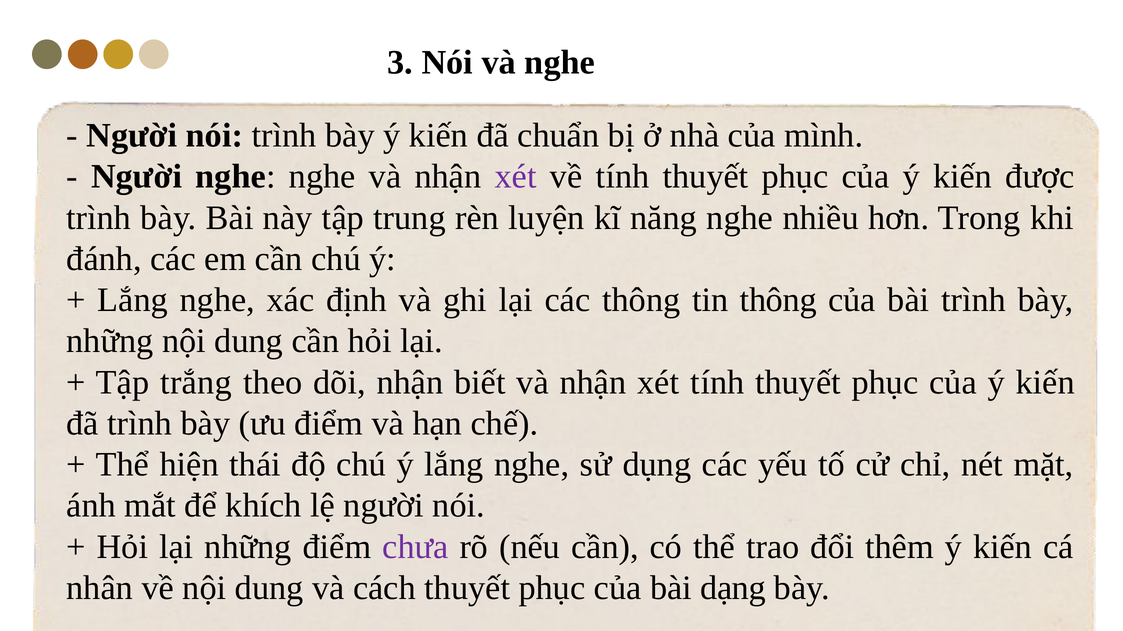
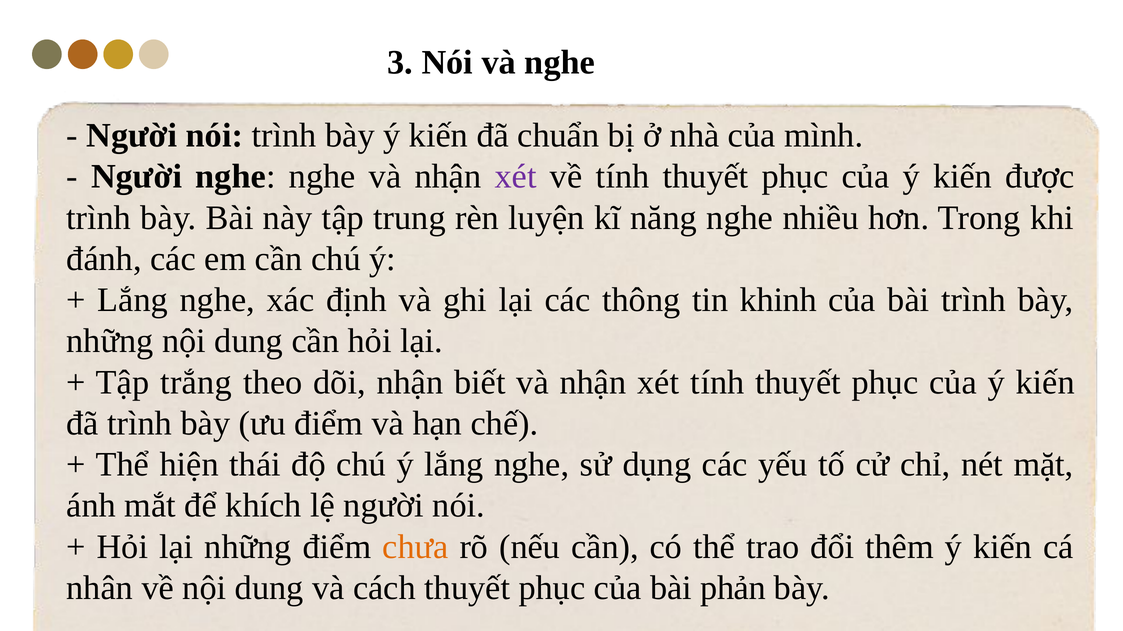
tin thông: thông -> khinh (778, 300)
chưa colour: purple -> orange (415, 547)
dạng: dạng -> phản (733, 588)
